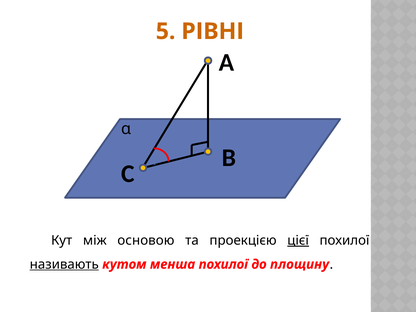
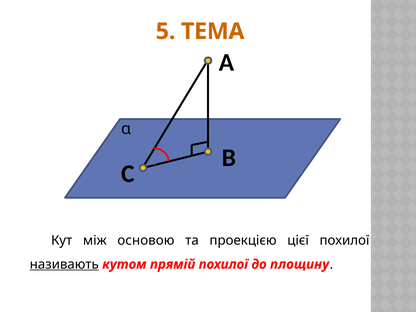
РІВНІ: РІВНІ -> ТЕМА (213, 31)
цієї underline: present -> none (298, 240)
менша: менша -> прямій (173, 264)
